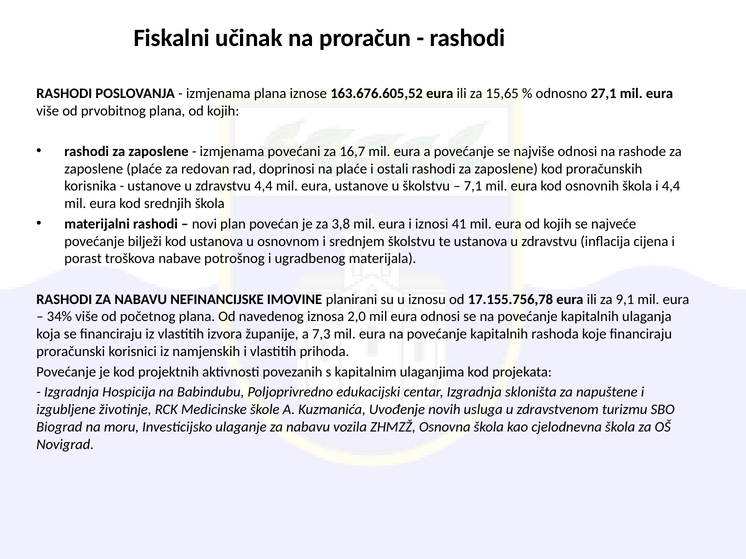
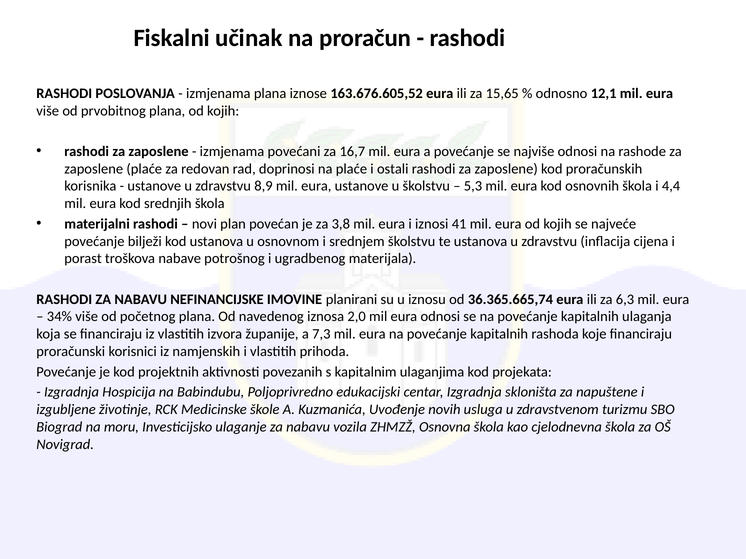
27,1: 27,1 -> 12,1 (604, 93)
zdravstvu 4,4: 4,4 -> 8,9 (263, 186)
7,1: 7,1 -> 5,3 (473, 186)
17.155.756,78: 17.155.756,78 -> 36.365.665,74 (510, 300)
9,1: 9,1 -> 6,3 (625, 300)
